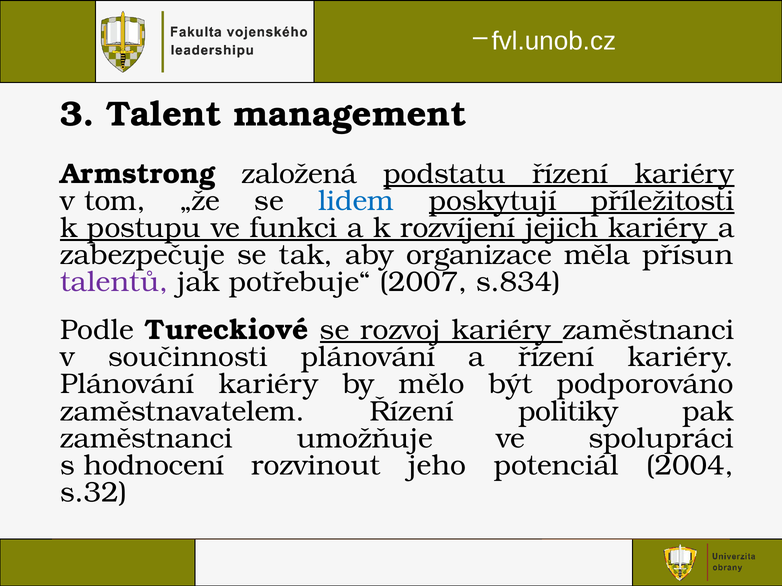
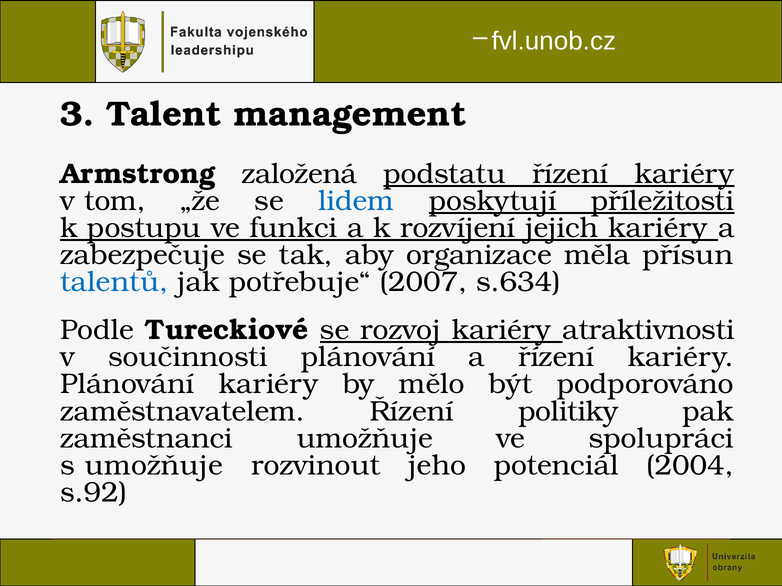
talentů colour: purple -> blue (114, 282)
s.834: s.834 -> s.634 (519, 282)
kariéry zaměstnanci: zaměstnanci -> atraktivnosti (649, 330)
s hodnocení: hodnocení -> umožňuje (154, 466)
s.32: s.32 -> s.92 (94, 493)
